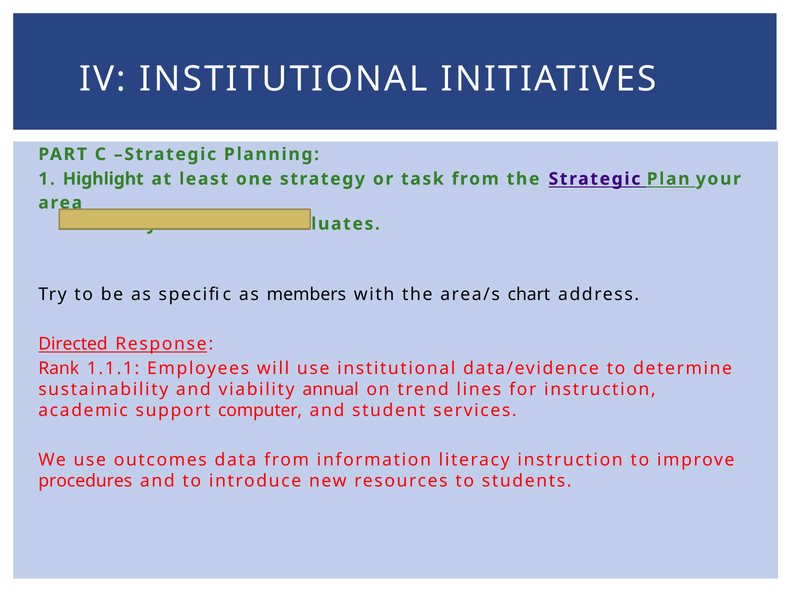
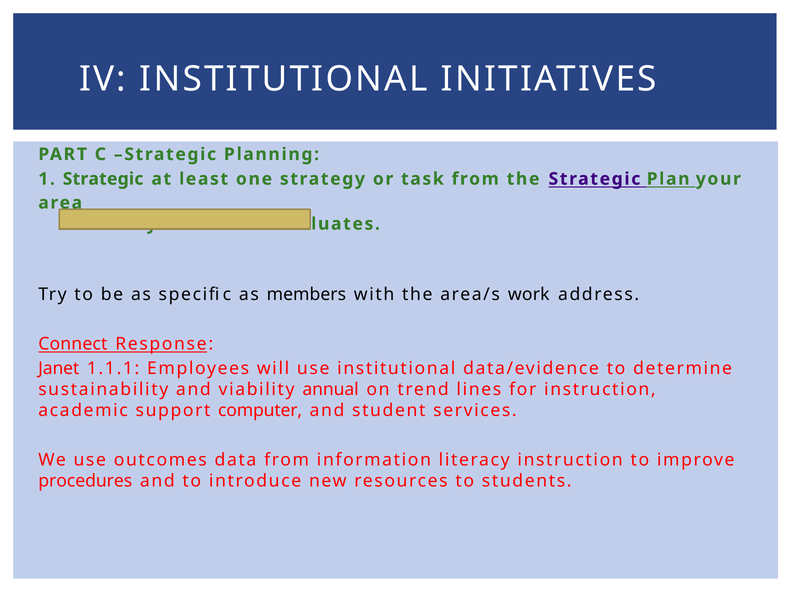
1 Highlight: Highlight -> Strategic (103, 179)
chart: chart -> work (529, 295)
Directed: Directed -> Connect (73, 344)
Rank: Rank -> Janet (59, 368)
